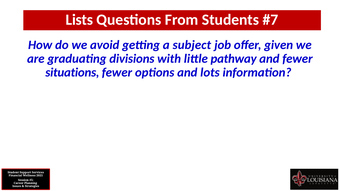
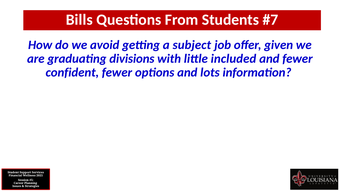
Lists: Lists -> Bills (79, 20)
pathway: pathway -> included (233, 59)
situations: situations -> confident (72, 73)
